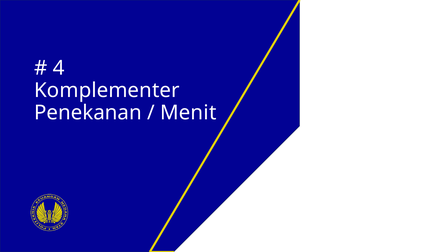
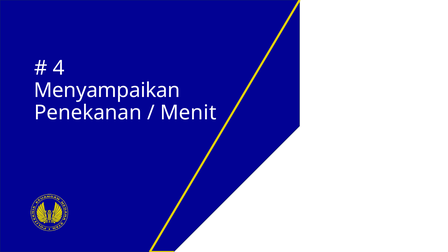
Komplementer: Komplementer -> Menyampaikan (107, 90)
